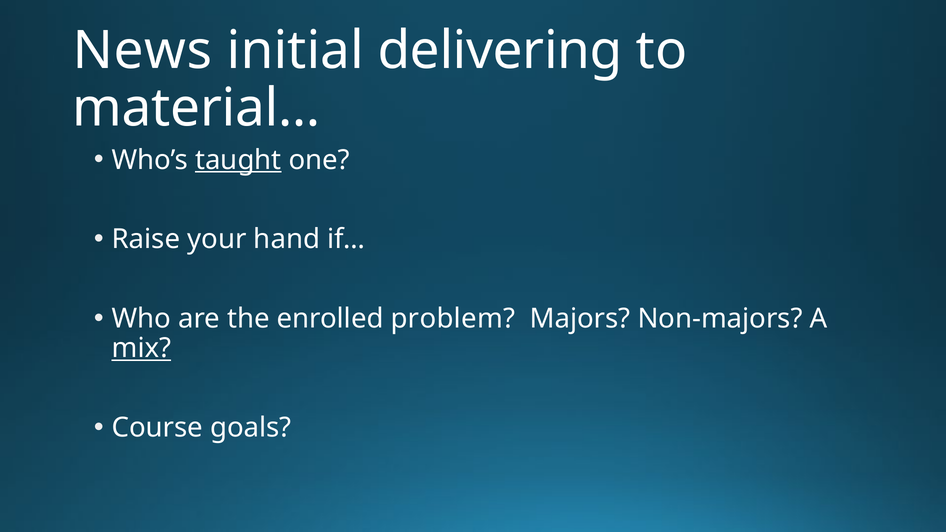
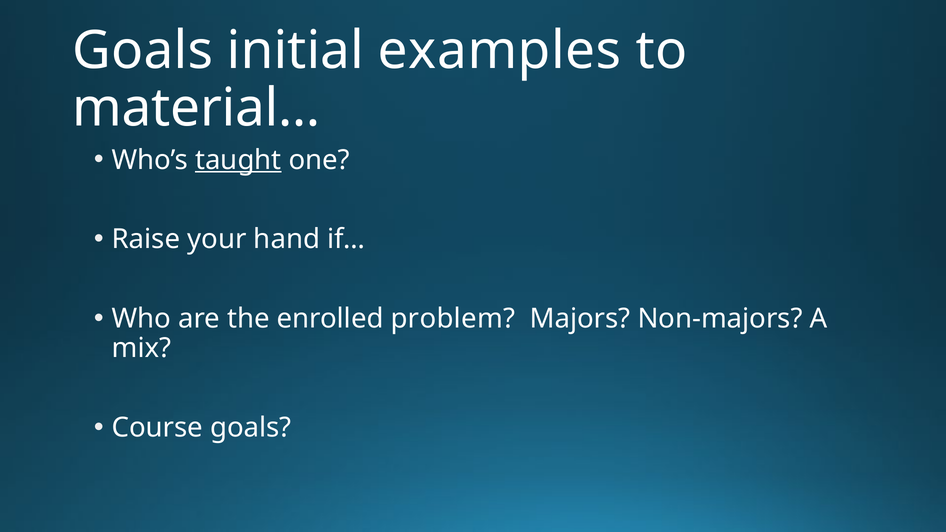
News: News -> Goals (143, 51)
delivering: delivering -> examples (500, 51)
mix underline: present -> none (141, 348)
